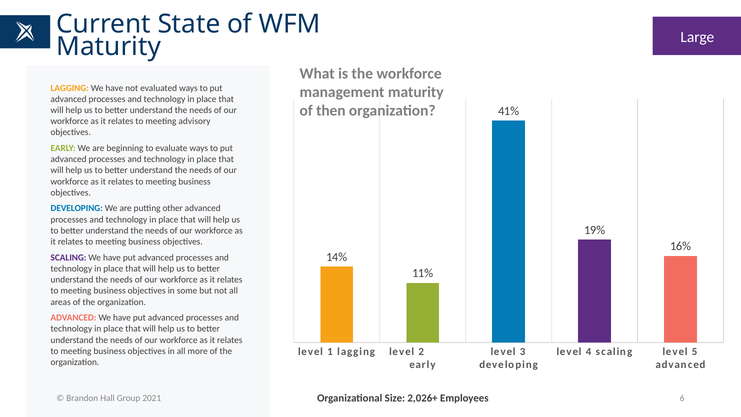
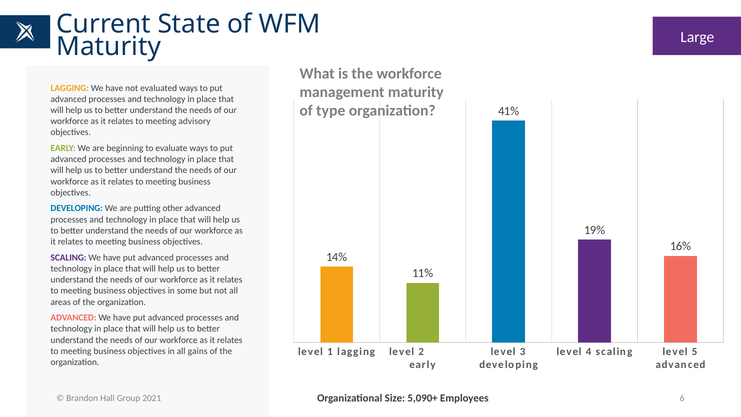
then: then -> type (331, 111)
more: more -> gains (198, 351)
2,026+: 2,026+ -> 5,090+ (423, 398)
